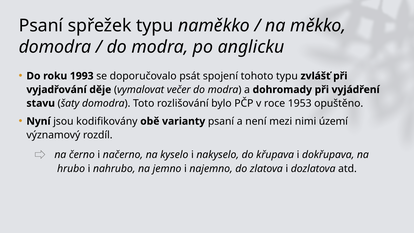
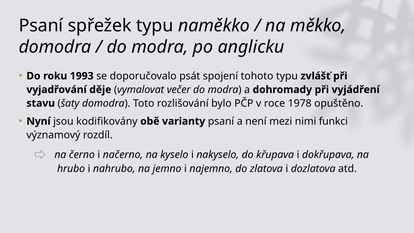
1953: 1953 -> 1978 (300, 103)
území: území -> funkci (333, 121)
